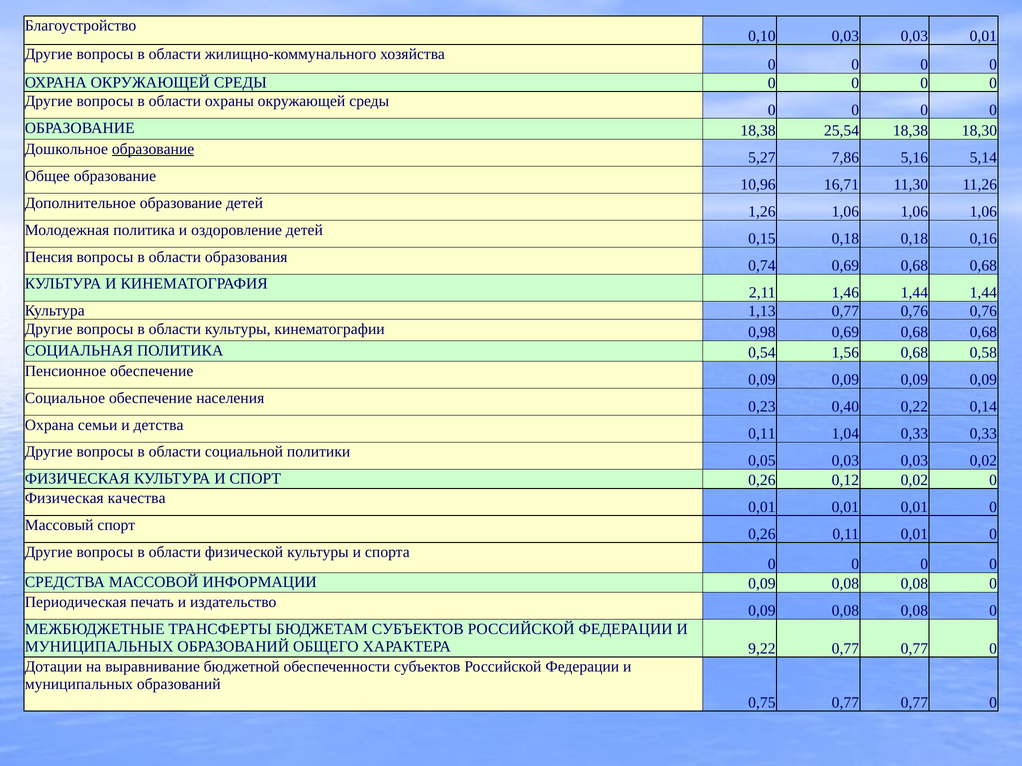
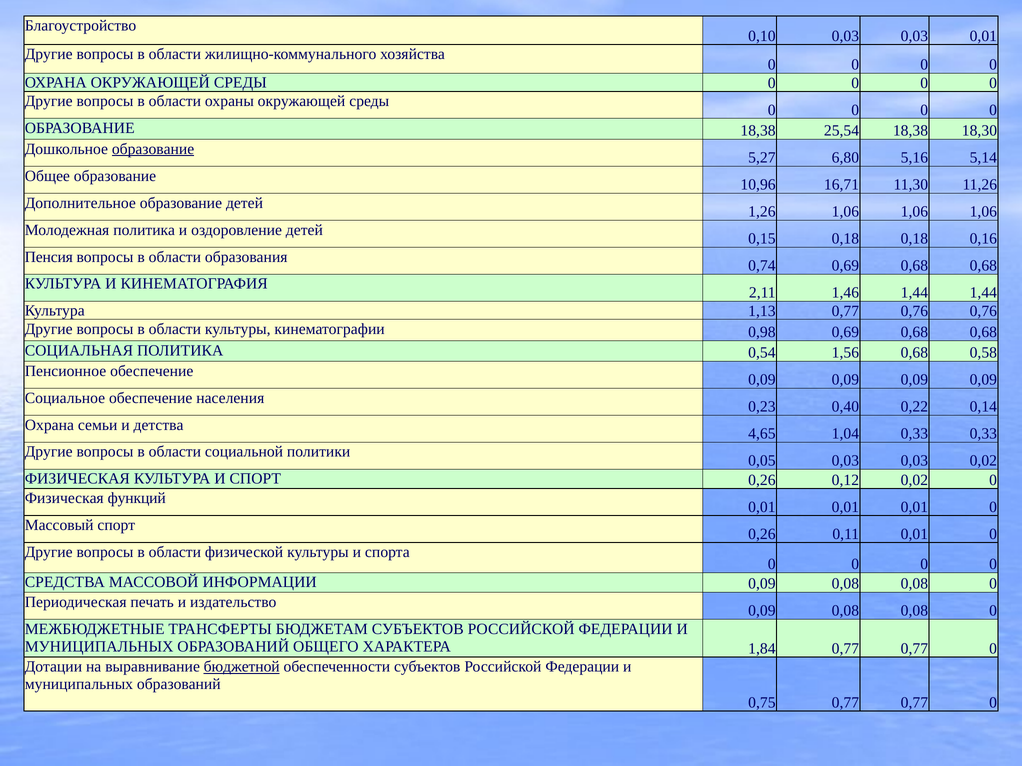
7,86: 7,86 -> 6,80 (845, 158)
0,11: 0,11 -> 4,65 (762, 434)
качества: качества -> функций (137, 498)
9,22: 9,22 -> 1,84 (762, 649)
бюджетной underline: none -> present (242, 667)
